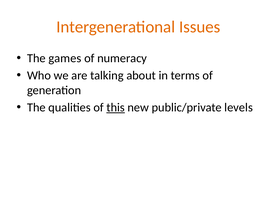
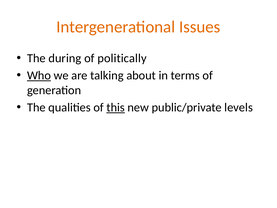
games: games -> during (65, 58)
numeracy: numeracy -> politically (122, 58)
Who underline: none -> present (39, 75)
